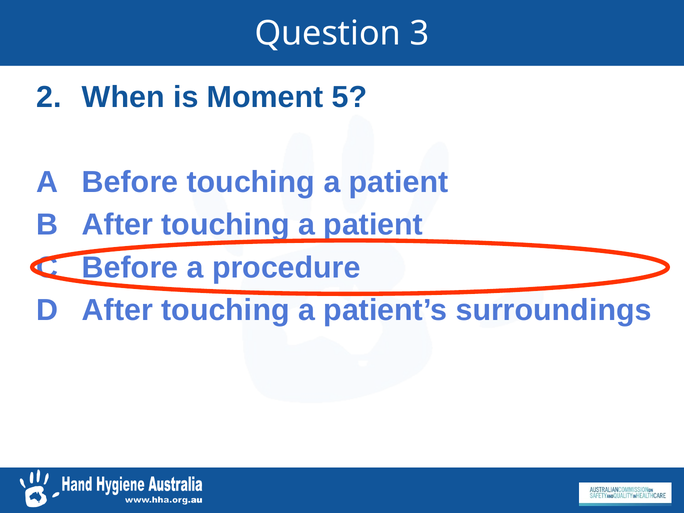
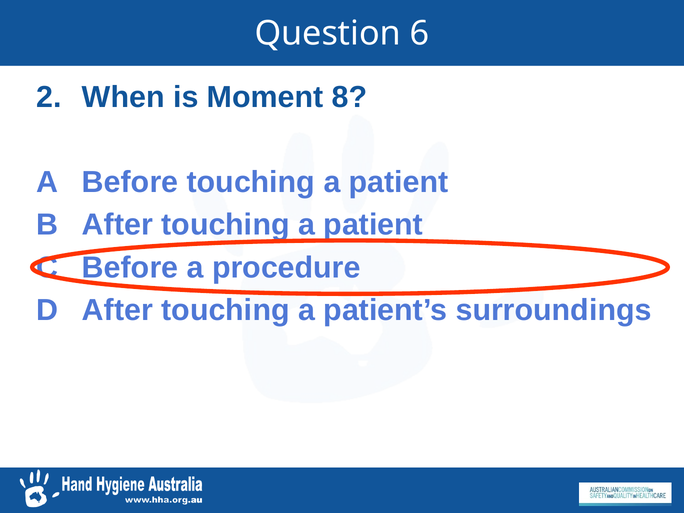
3: 3 -> 6 (420, 34)
5: 5 -> 8 (350, 97)
